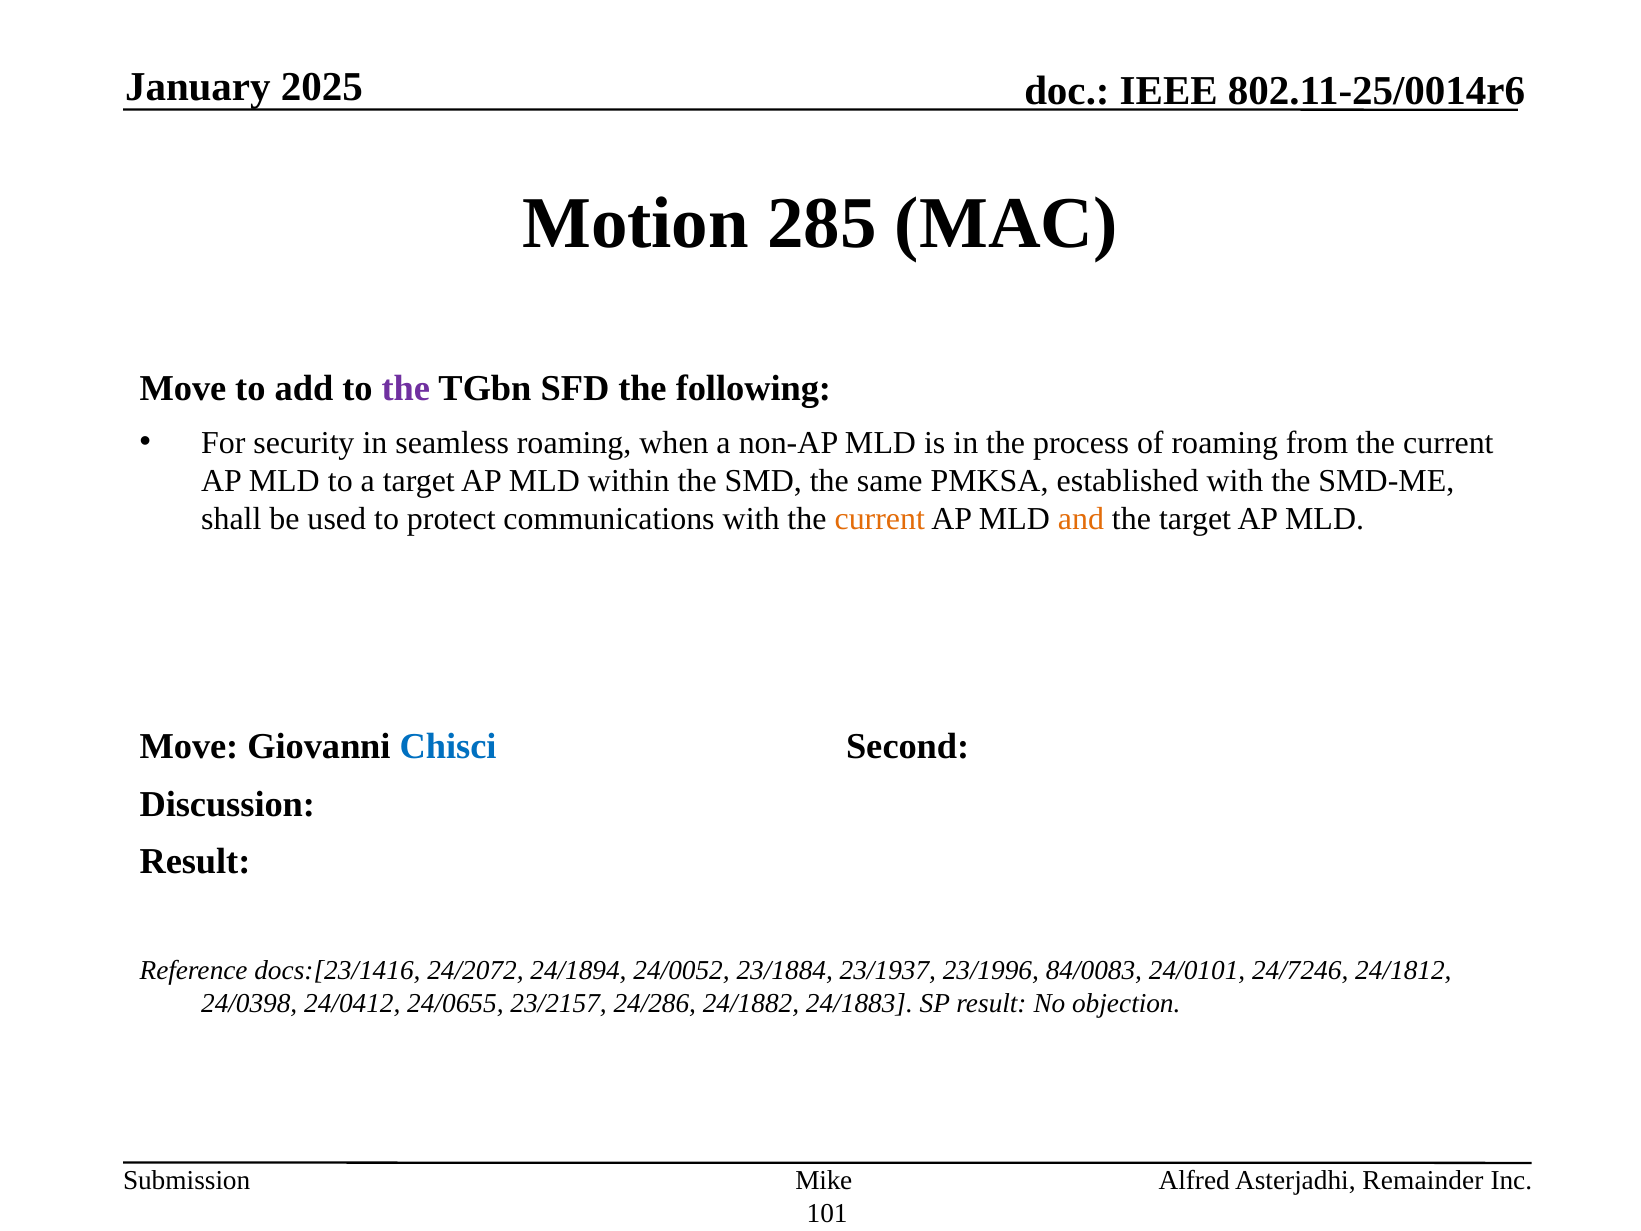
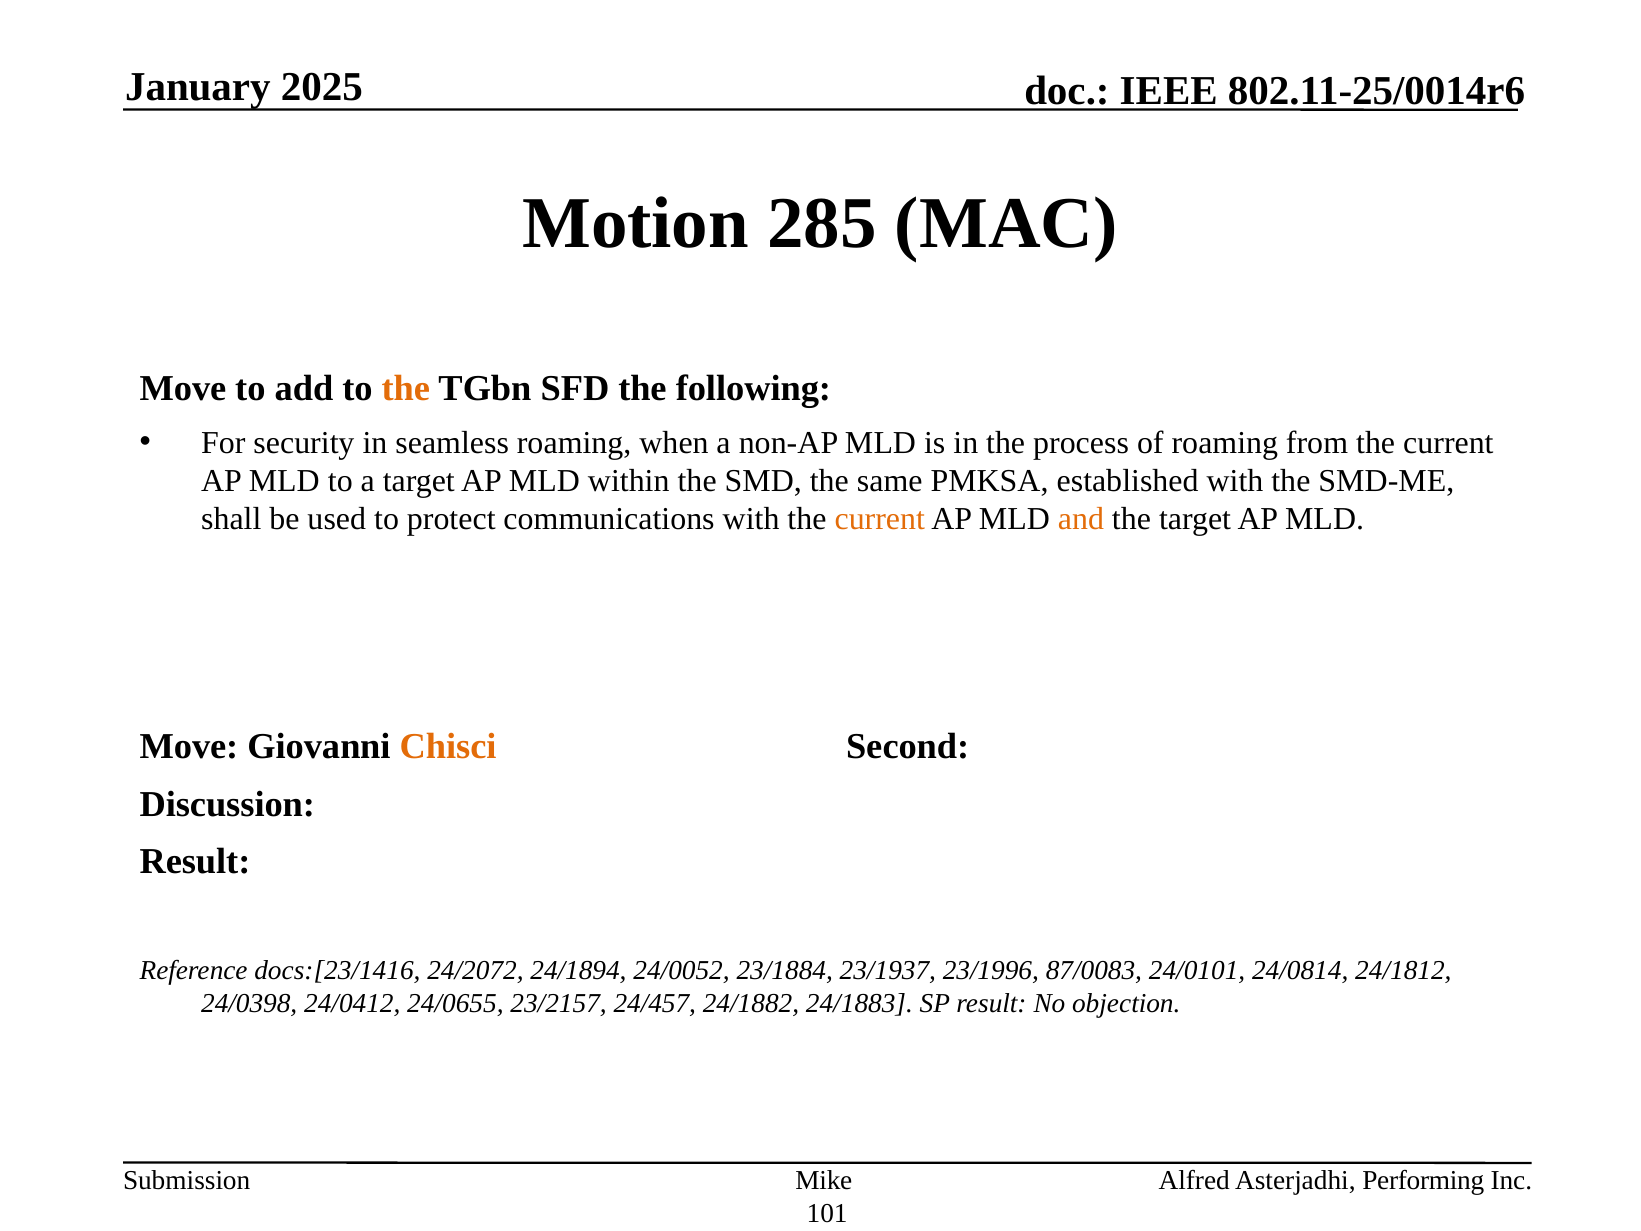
the colour: purple -> orange (406, 388)
Chisci colour: blue -> orange (448, 747)
84/0083: 84/0083 -> 87/0083 (1094, 970)
24/7246: 24/7246 -> 24/0814 (1300, 970)
24/286: 24/286 -> 24/457 (655, 1003)
Remainder: Remainder -> Performing (1423, 1180)
